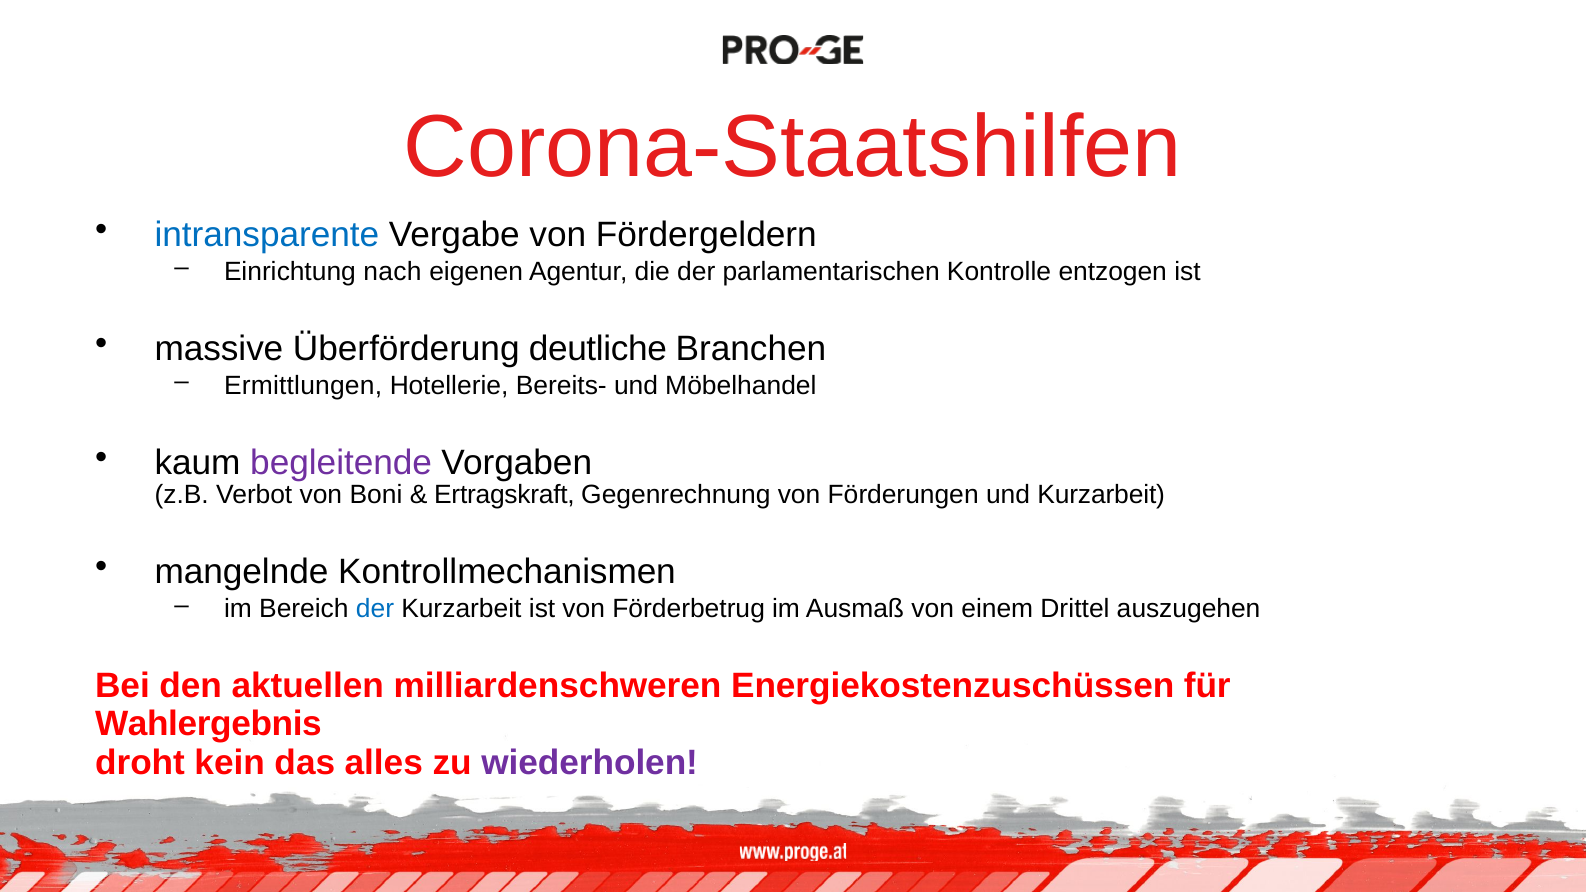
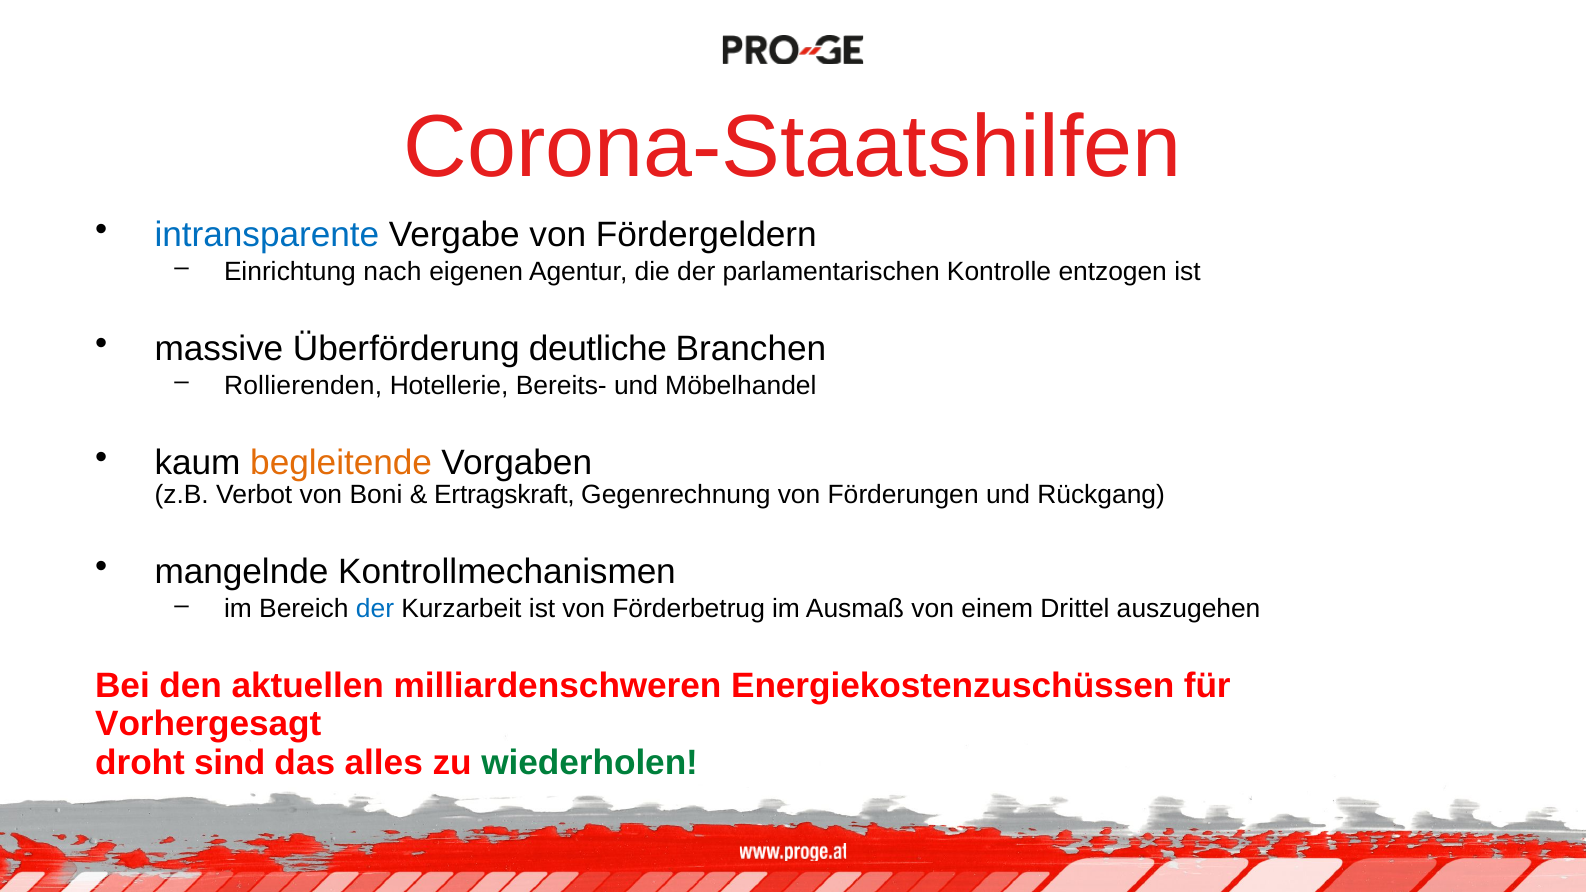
Ermittlungen: Ermittlungen -> Rollierenden (303, 386)
begleitende colour: purple -> orange (341, 463)
und Kurzarbeit: Kurzarbeit -> Rückgang (1101, 495)
Wahlergebnis: Wahlergebnis -> Vorhergesagt (208, 724)
kein: kein -> sind (230, 763)
wiederholen colour: purple -> green (590, 763)
